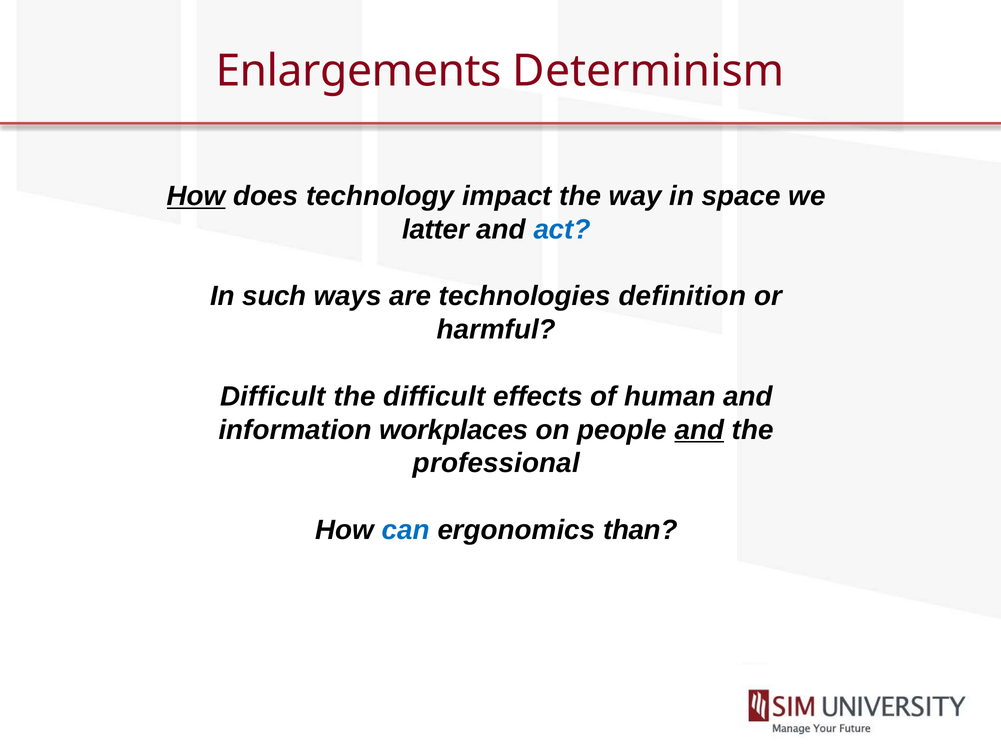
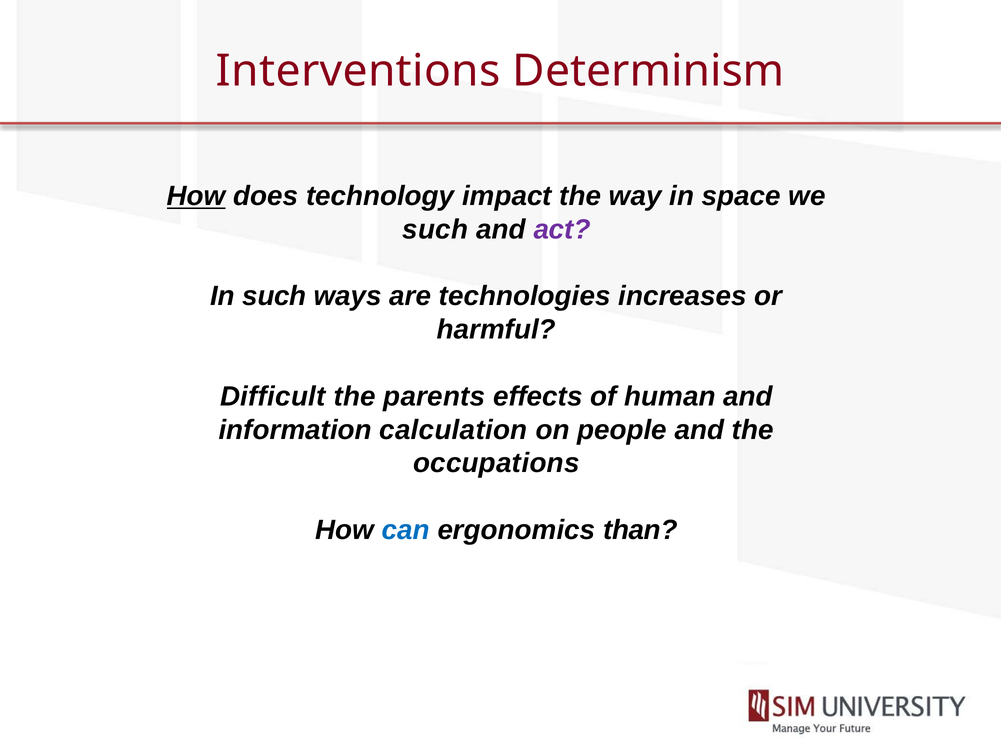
Enlargements: Enlargements -> Interventions (358, 71)
latter: latter -> such (435, 229)
act colour: blue -> purple (562, 229)
definition: definition -> increases (682, 296)
the difficult: difficult -> parents (434, 396)
workplaces: workplaces -> calculation (453, 430)
and underline: present -> none (699, 430)
professional: professional -> occupations (496, 463)
